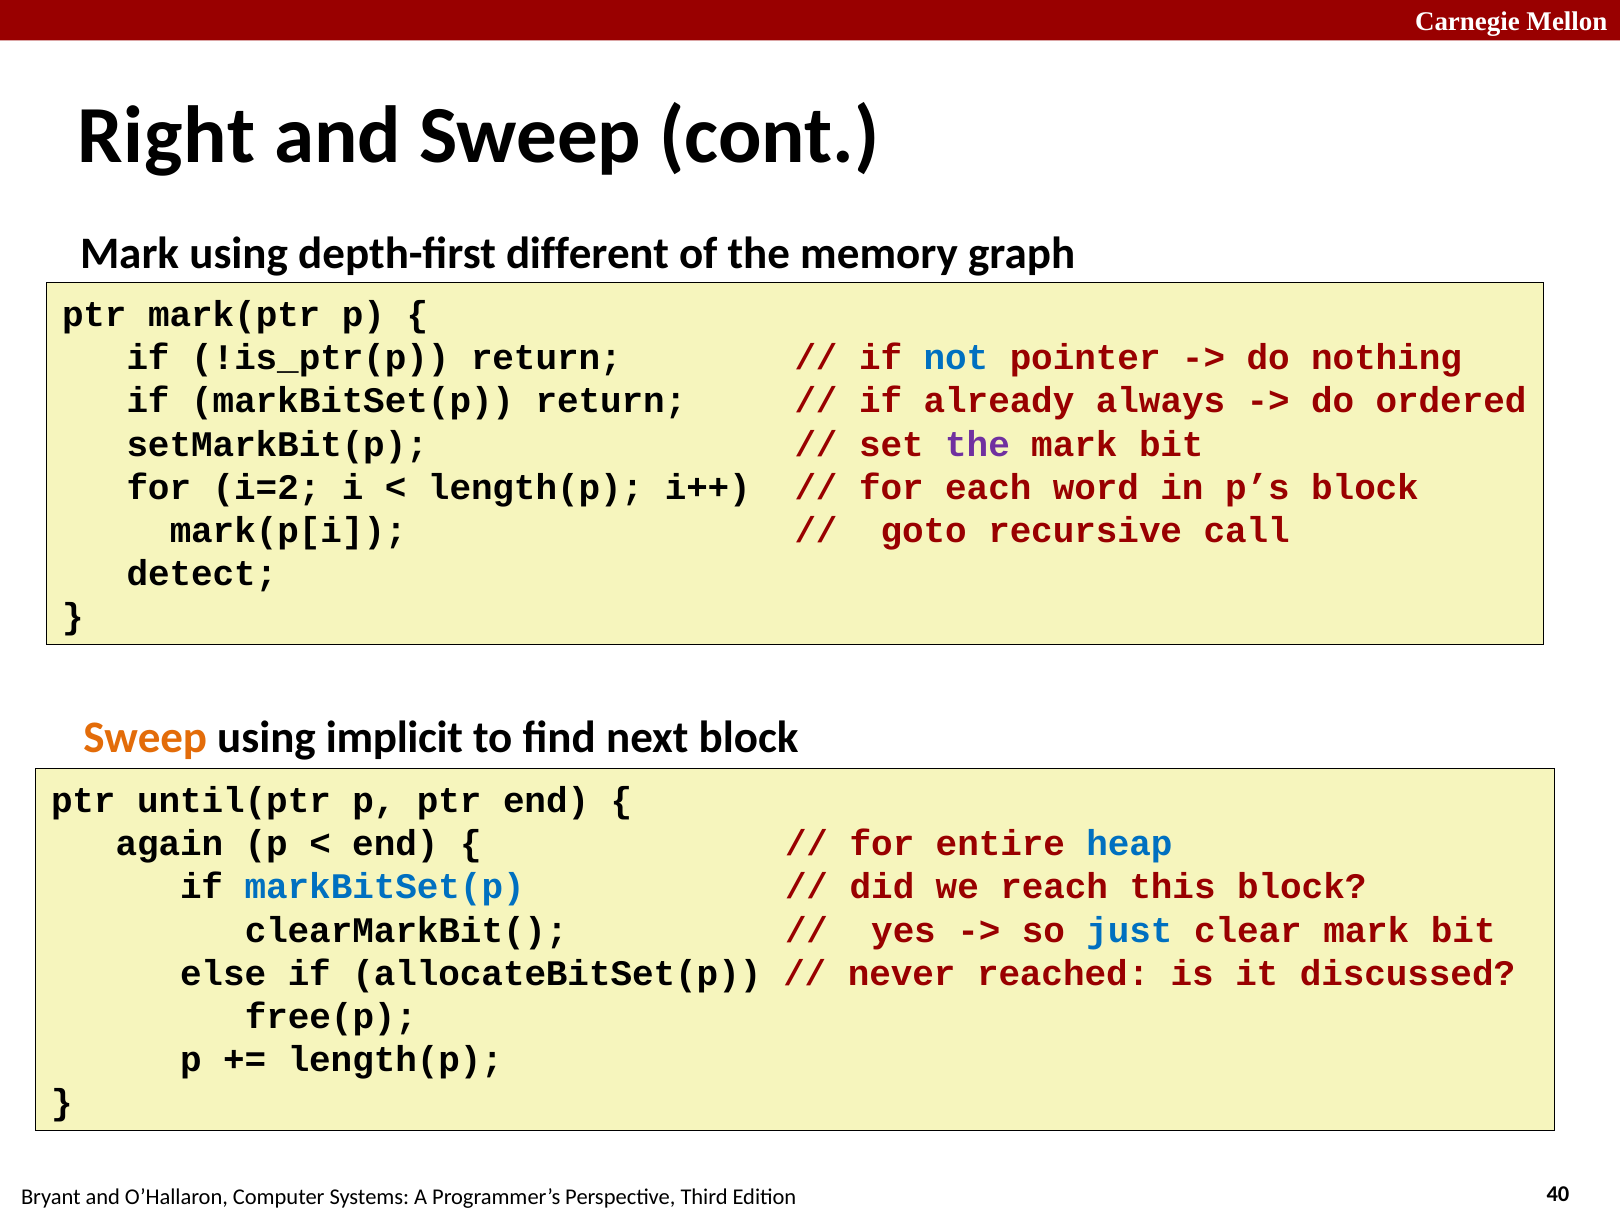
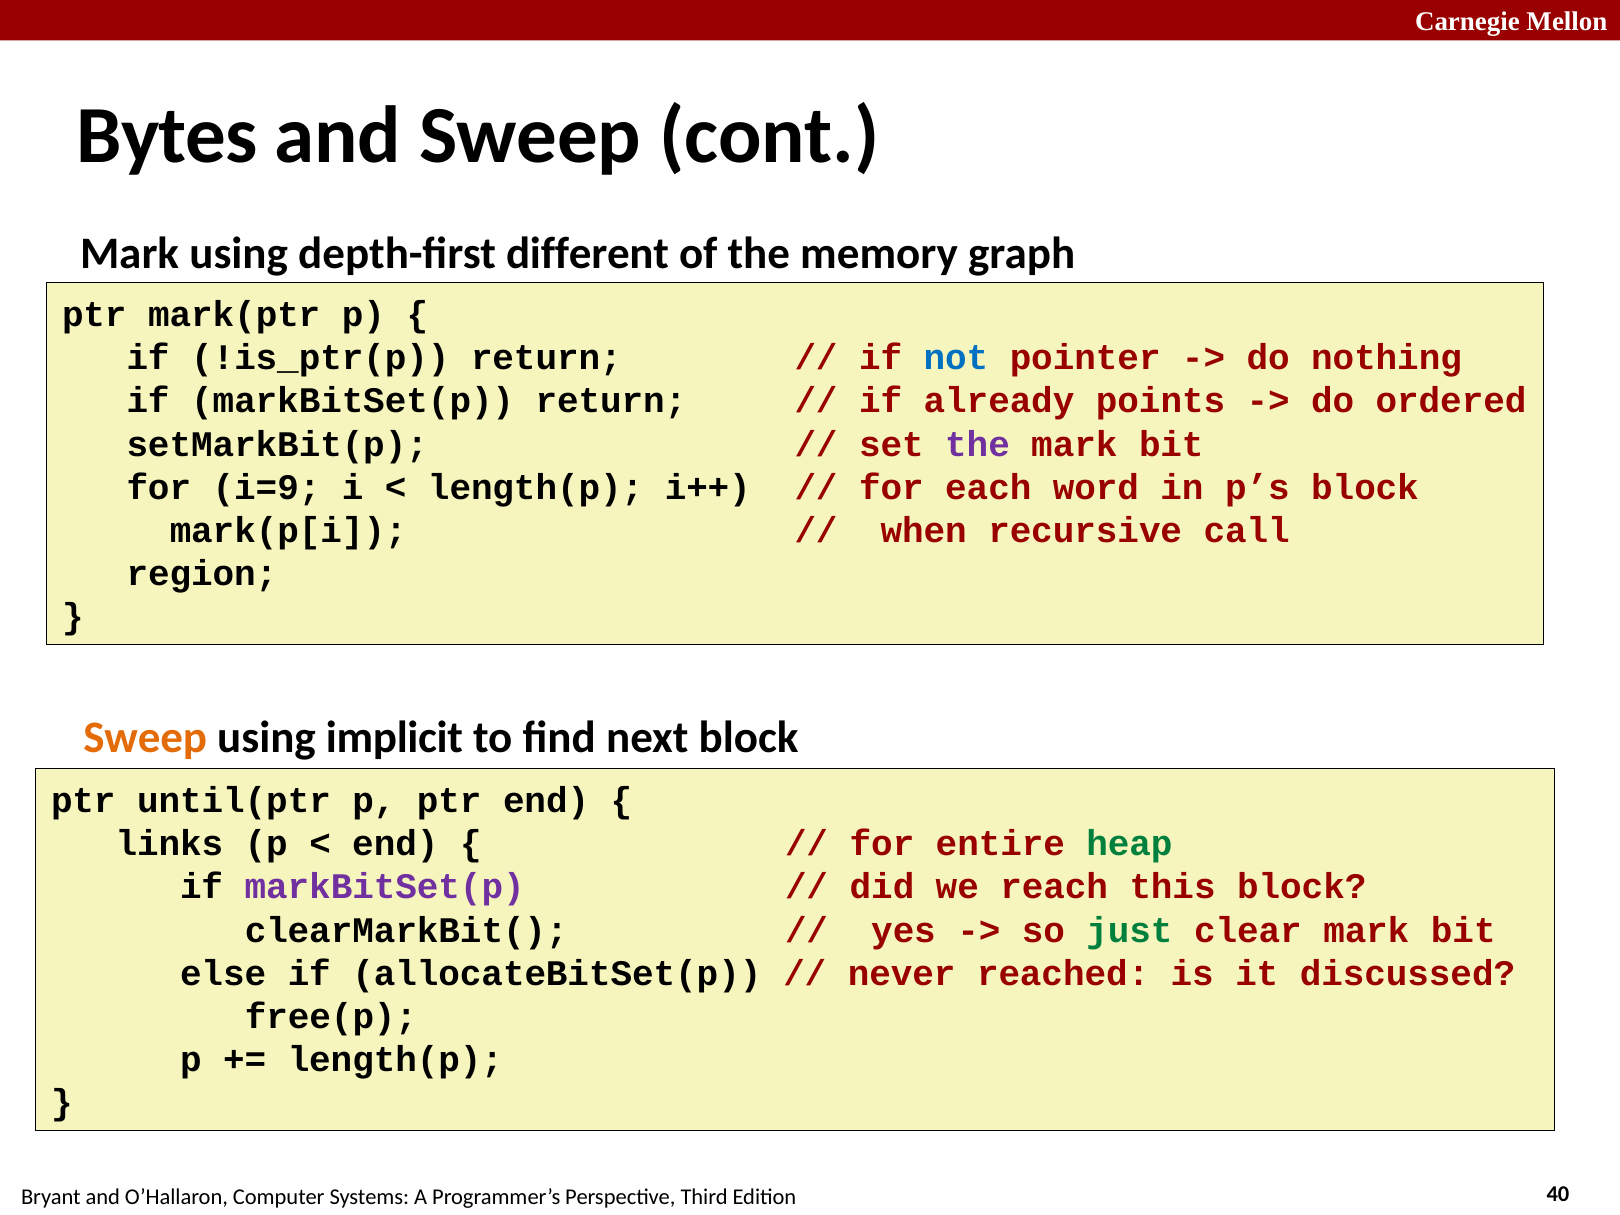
Right: Right -> Bytes (167, 136)
always: always -> points (1161, 401)
i=2: i=2 -> i=9 (267, 487)
goto: goto -> when (924, 531)
detect: detect -> region (202, 574)
again: again -> links (169, 844)
heap colour: blue -> green (1130, 844)
markBitSet(p colour: blue -> purple (385, 887)
just colour: blue -> green (1130, 930)
